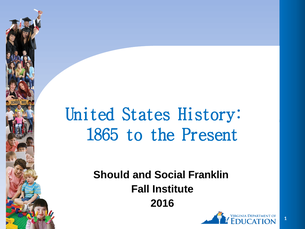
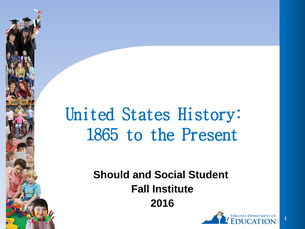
Franklin: Franklin -> Student (208, 175)
